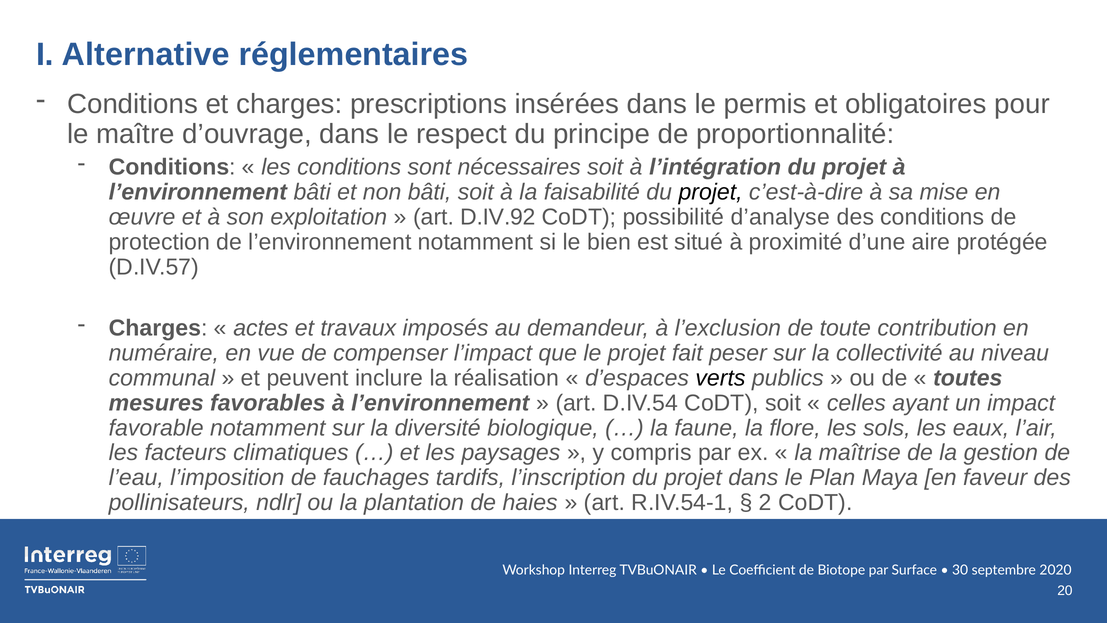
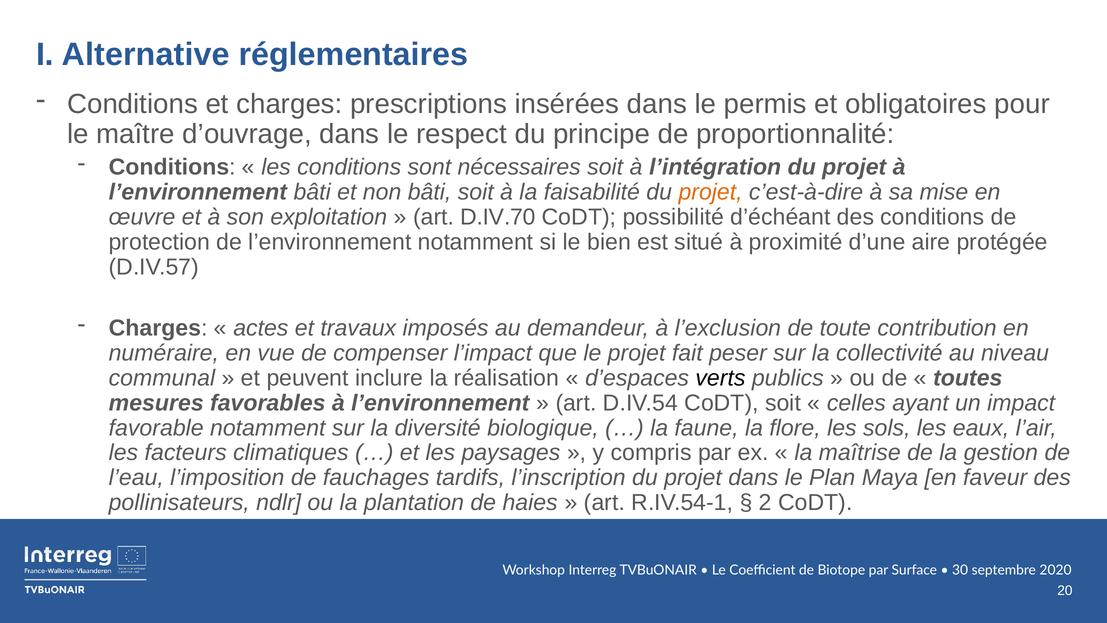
projet colour: black -> orange (711, 192)
D.IV.92: D.IV.92 -> D.IV.70 (498, 217)
d’analyse: d’analyse -> d’échéant (780, 217)
